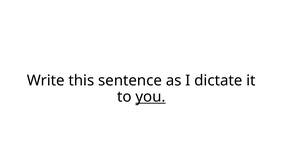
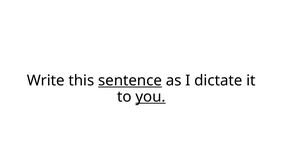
sentence underline: none -> present (130, 81)
